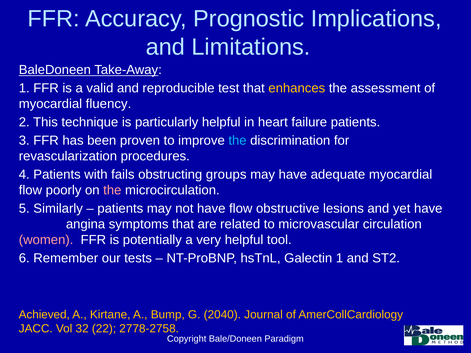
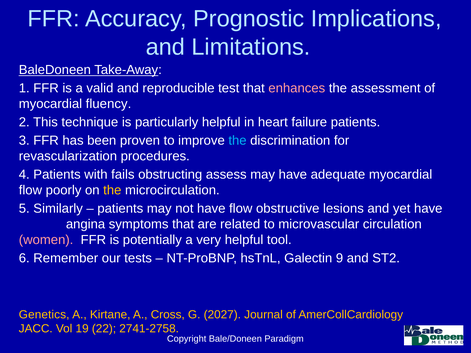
enhances colour: yellow -> pink (297, 88)
groups: groups -> assess (226, 175)
the colour: pink -> yellow (112, 190)
Galectin 1: 1 -> 9 (340, 258)
Achieved: Achieved -> Genetics (44, 315)
Bump: Bump -> Cross (168, 315)
2040: 2040 -> 2027 (222, 315)
32: 32 -> 19 (82, 329)
2778-2758: 2778-2758 -> 2741-2758 (149, 329)
